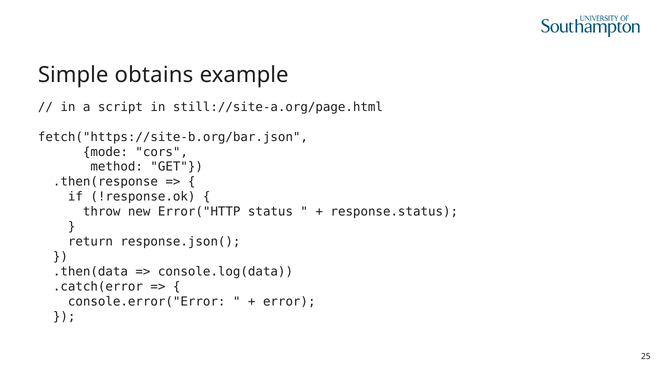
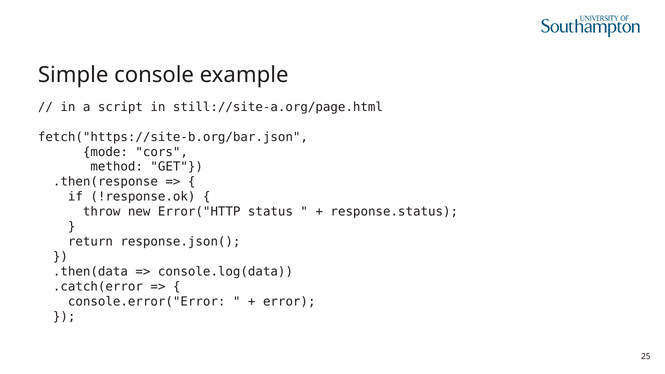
obtains: obtains -> console (154, 75)
